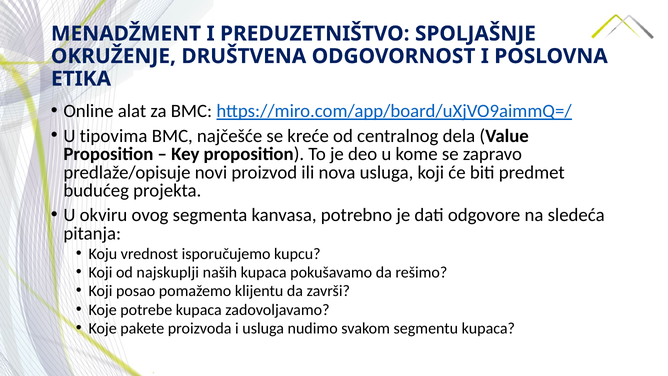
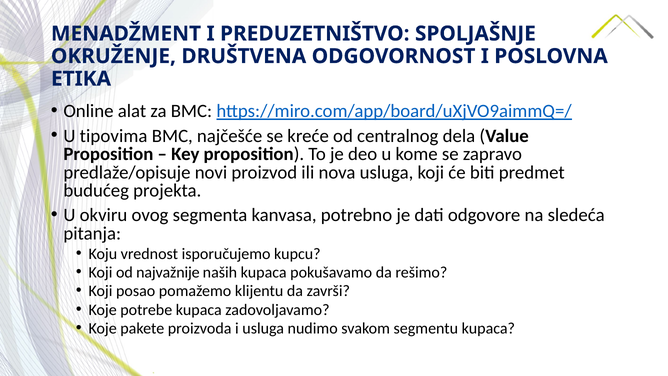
najskuplji: najskuplji -> najvažnije (168, 272)
